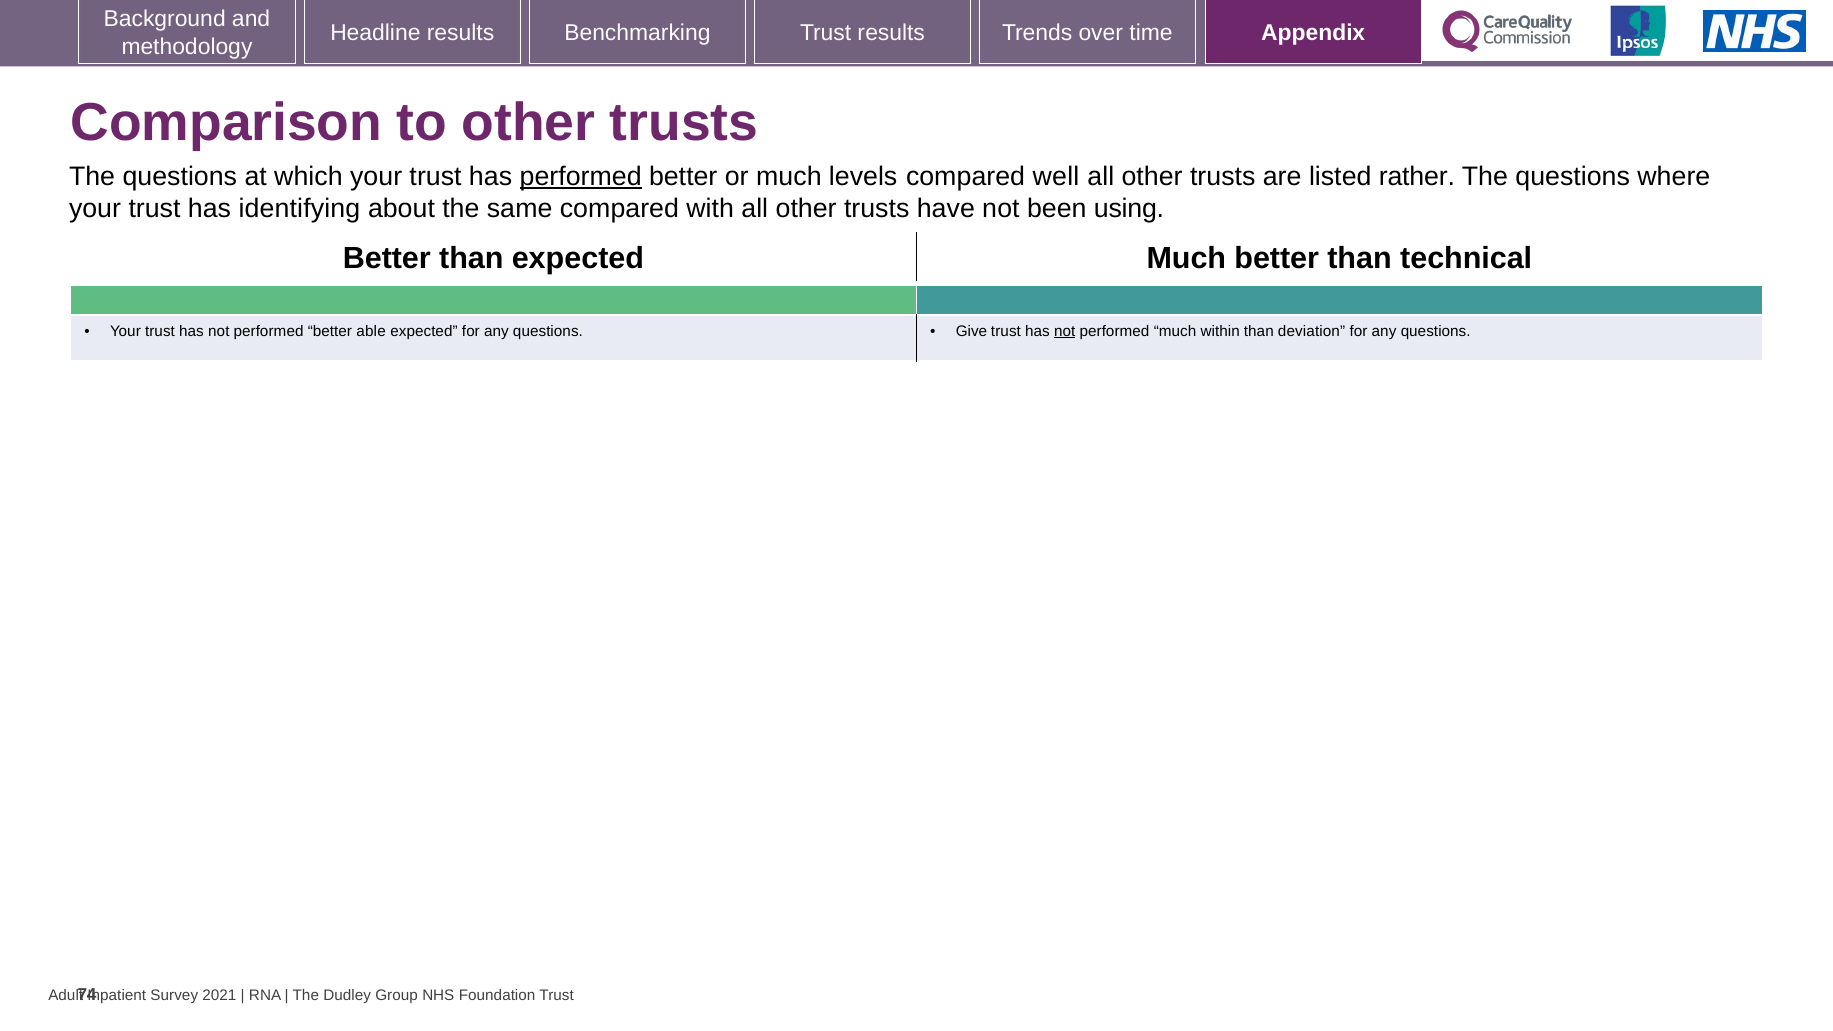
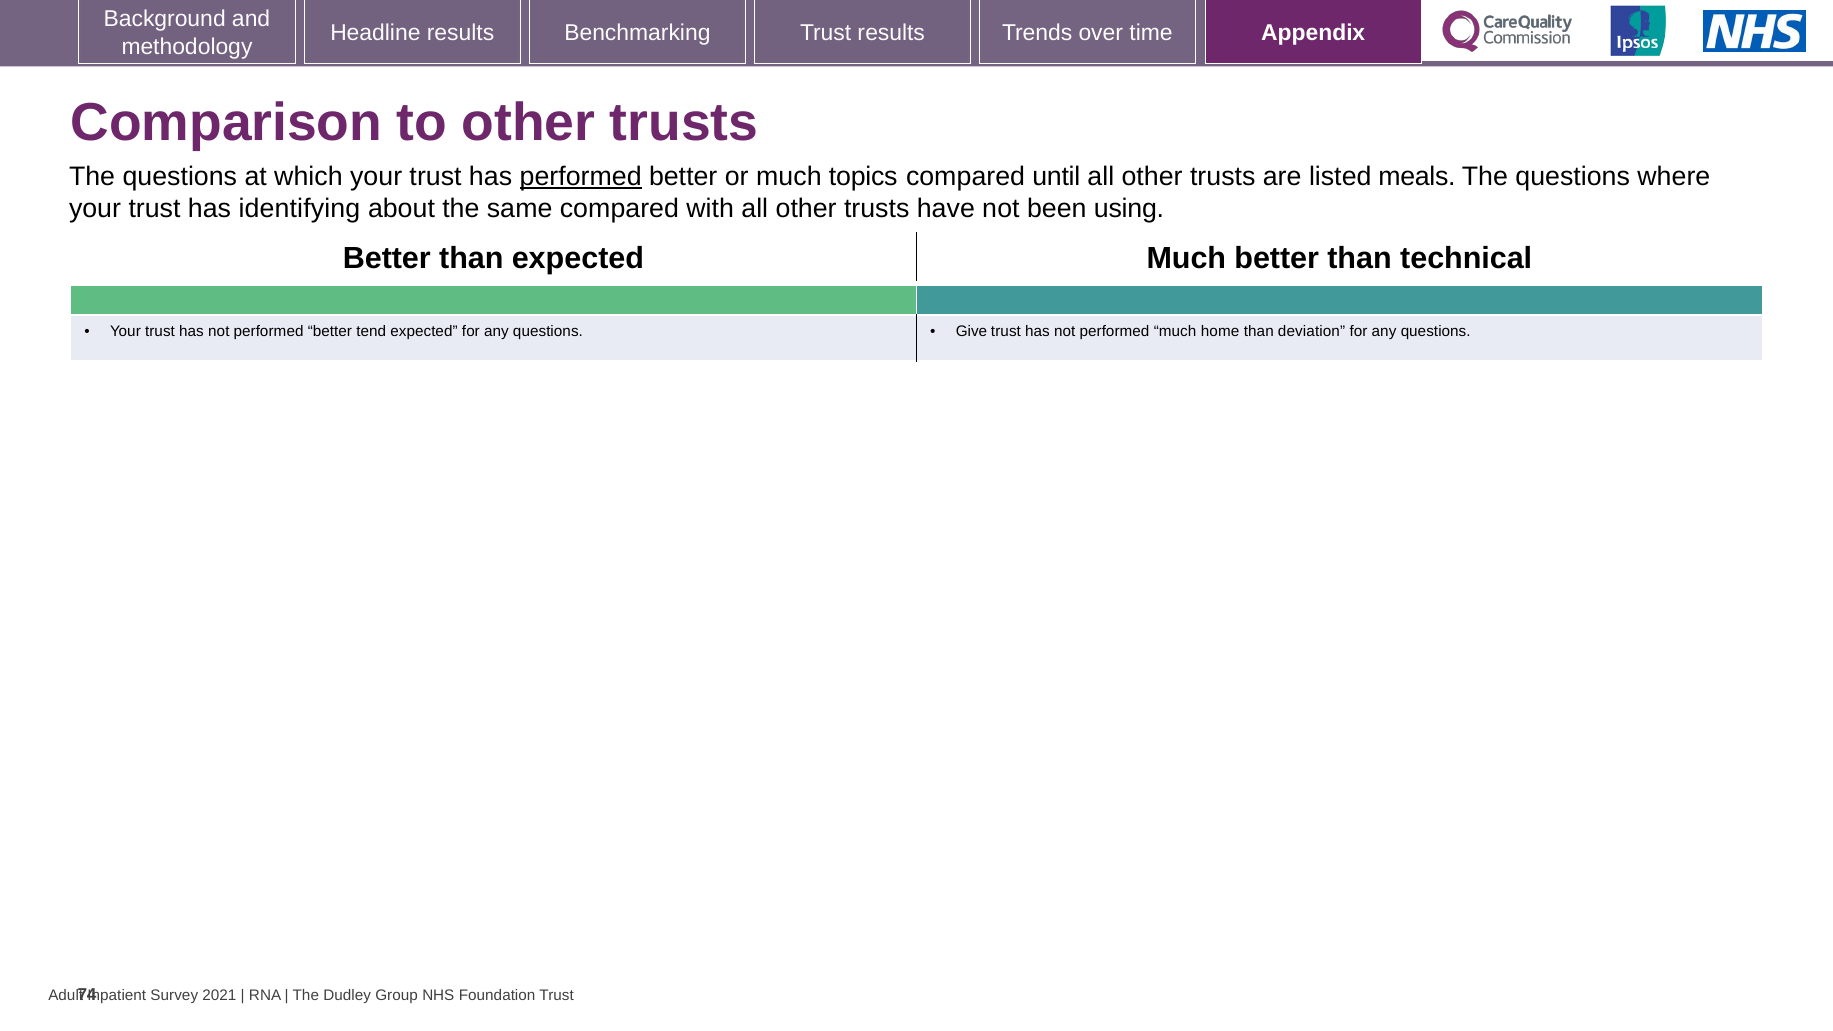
levels: levels -> topics (863, 177)
well: well -> until (1056, 177)
rather: rather -> meals (1417, 177)
able: able -> tend (371, 331)
not underline: present -> none (1065, 331)
within: within -> home (1220, 331)
